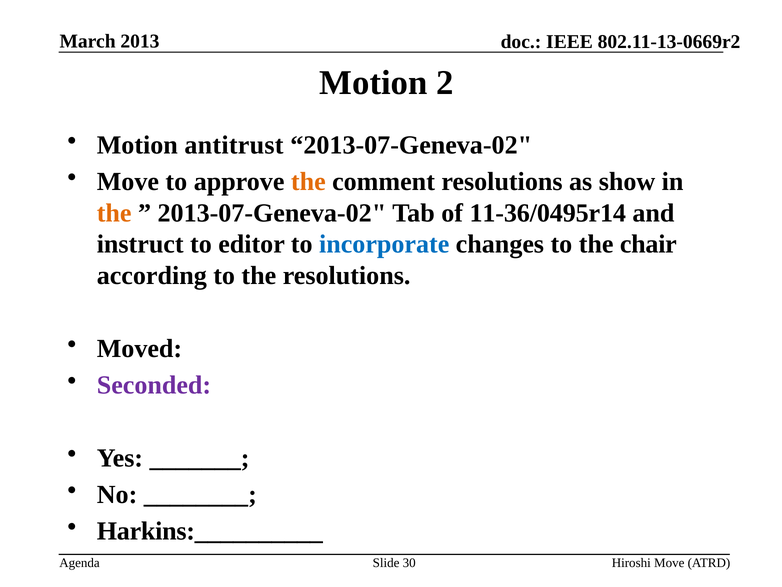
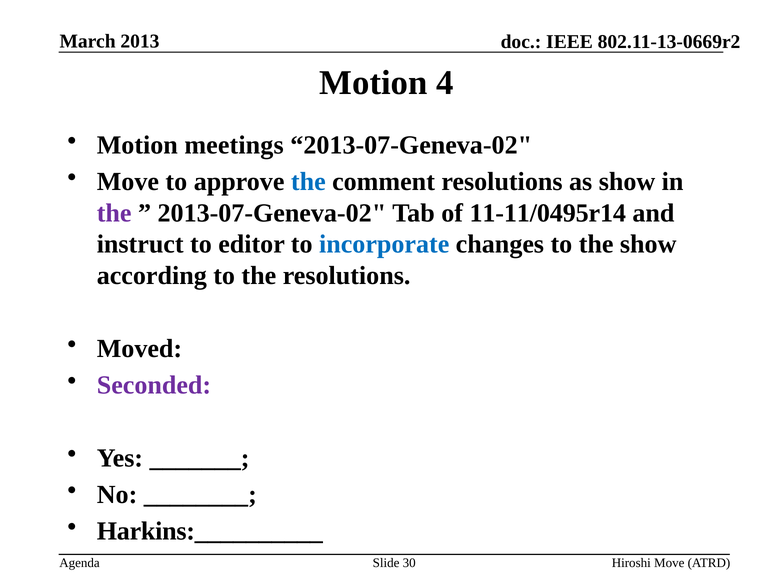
2: 2 -> 4 (445, 83)
antitrust: antitrust -> meetings (234, 145)
the colour: orange -> blue (308, 182)
the colour: orange -> purple (114, 213)
11-36/0495r14: 11-36/0495r14 -> 11-11/0495r14 (548, 213)
the chair: chair -> show (648, 244)
